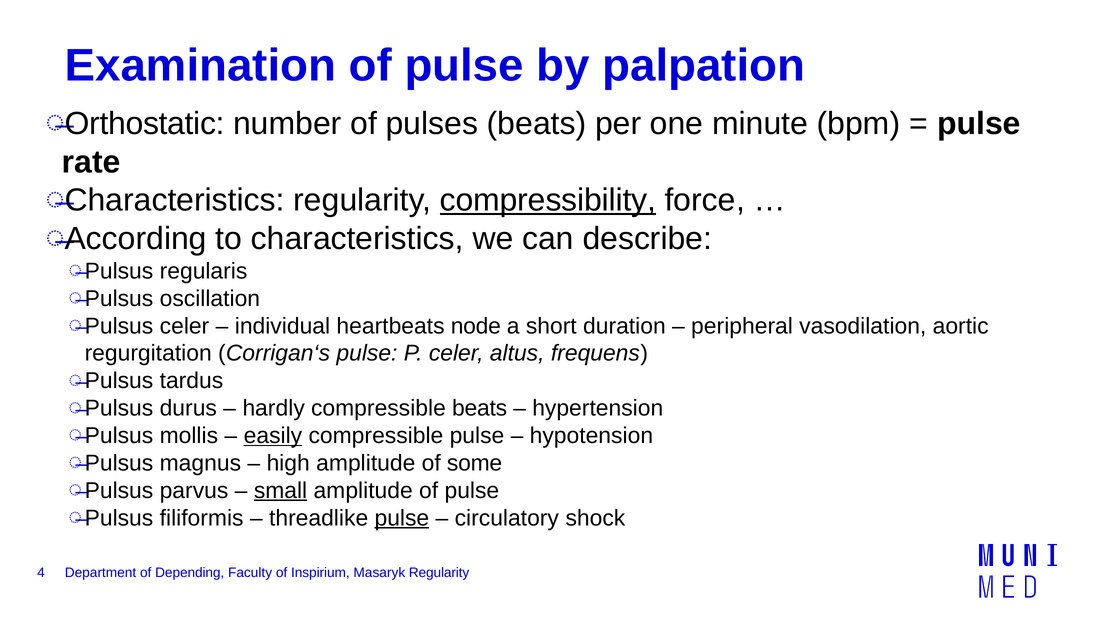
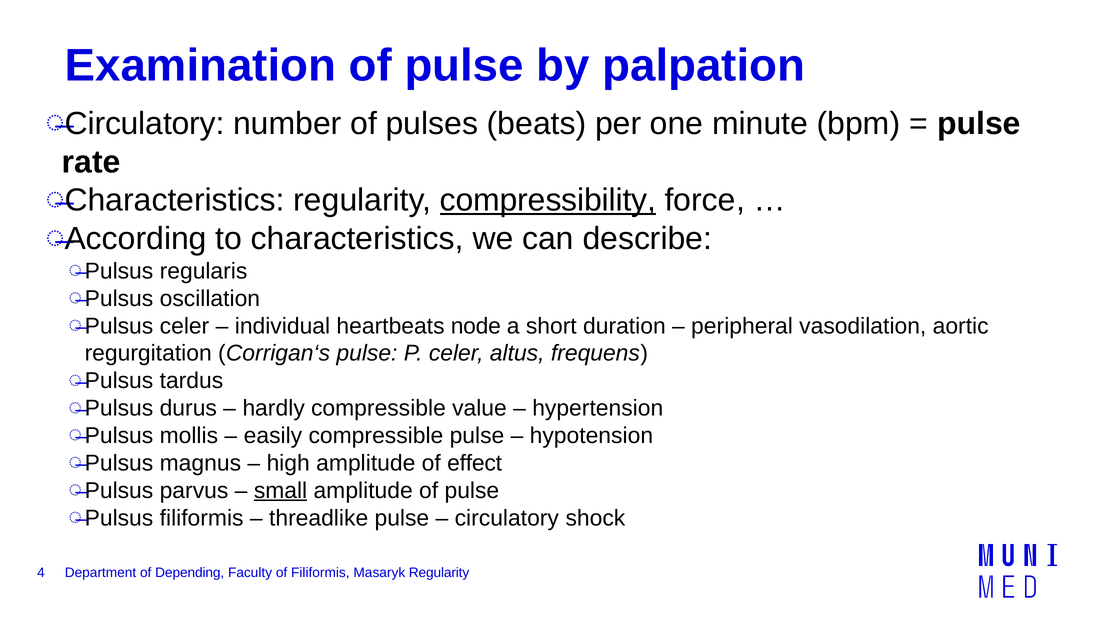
Orthostatic: Orthostatic -> Circulatory (145, 124)
compressible beats: beats -> value (479, 408)
easily underline: present -> none (273, 436)
some: some -> effect (475, 463)
pulse underline: present -> none (402, 518)
of Inspirium: Inspirium -> Filiformis (320, 573)
